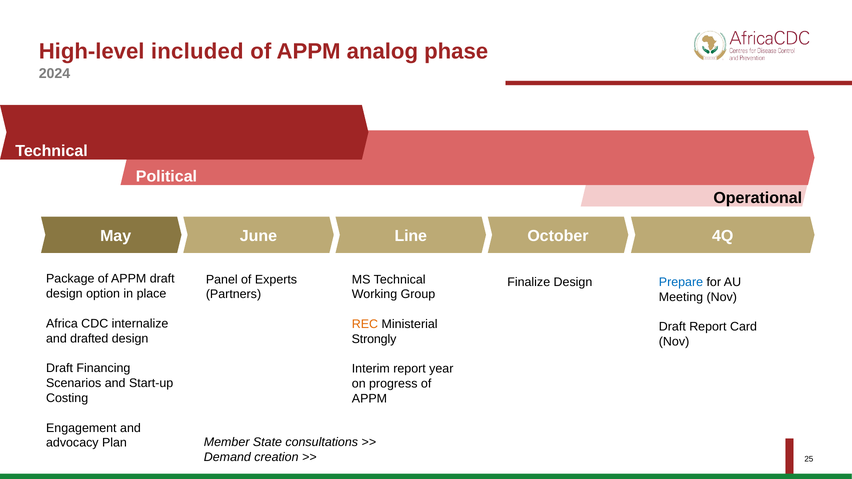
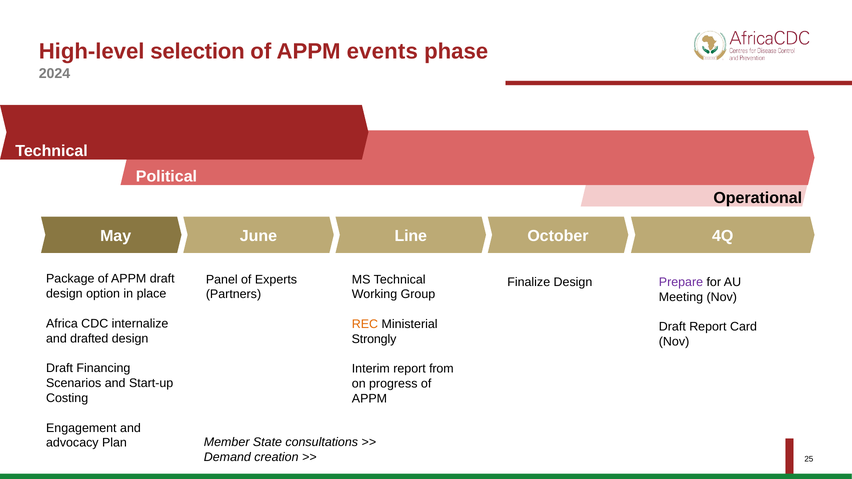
included: included -> selection (198, 51)
analog: analog -> events (382, 51)
Prepare colour: blue -> purple (681, 282)
year: year -> from (441, 369)
